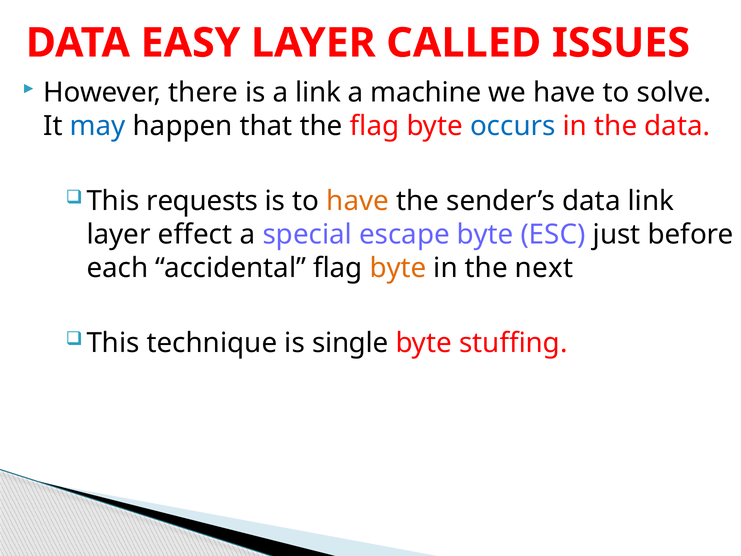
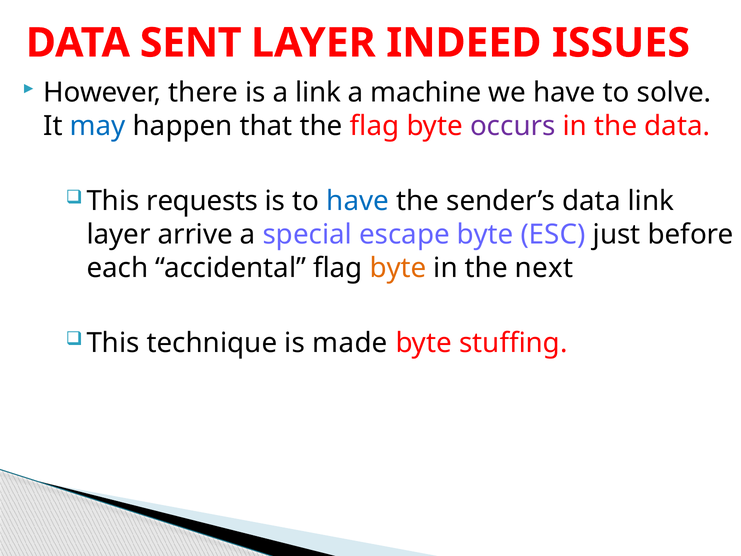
EASY: EASY -> SENT (191, 43)
CALLED: CALLED -> INDEED (464, 43)
occurs colour: blue -> purple (513, 126)
have colour: orange -> blue (358, 201)
effect: effect -> arrive (195, 234)
single: single -> made (350, 343)
